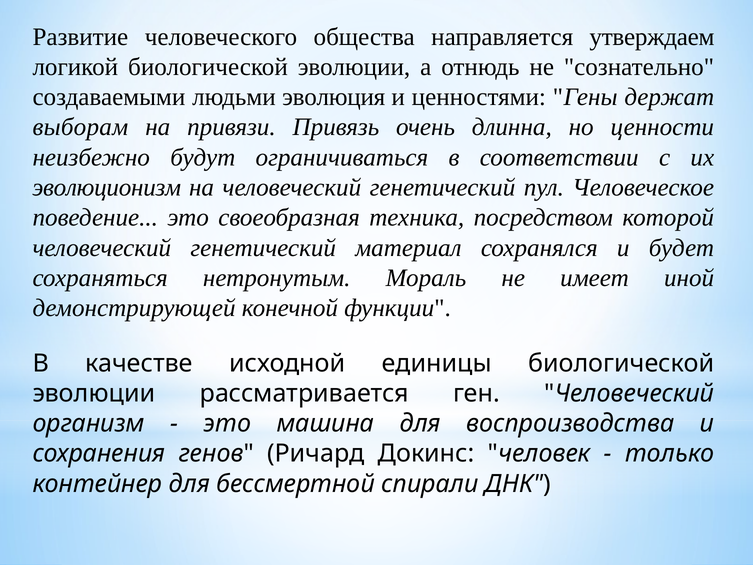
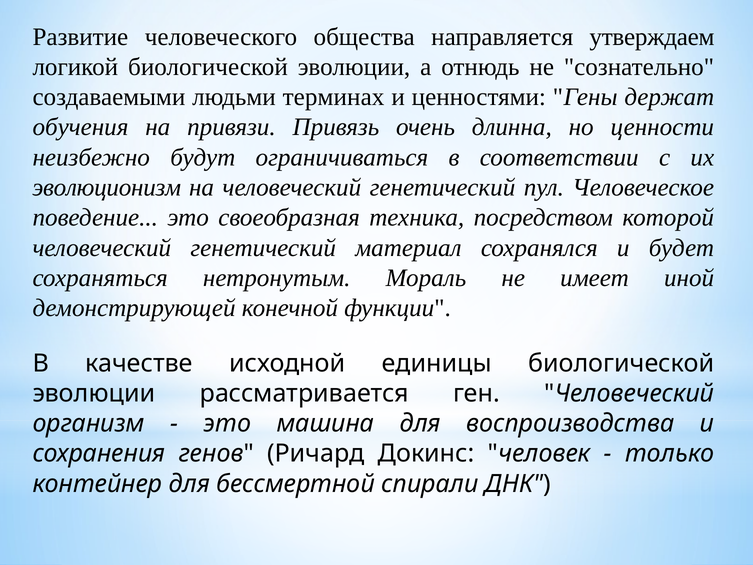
эволюция: эволюция -> терминах (334, 97)
выборам: выборам -> обучения (80, 127)
